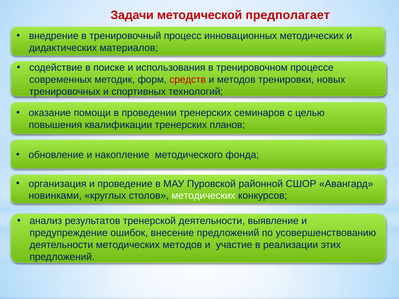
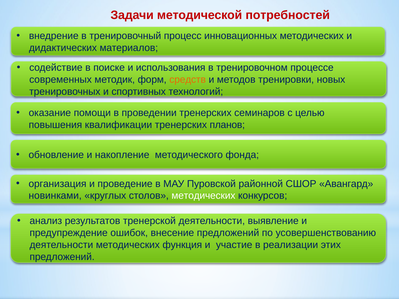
предполагает: предполагает -> потребностей (288, 15)
средств colour: red -> orange (188, 80)
методических методов: методов -> функция (182, 245)
